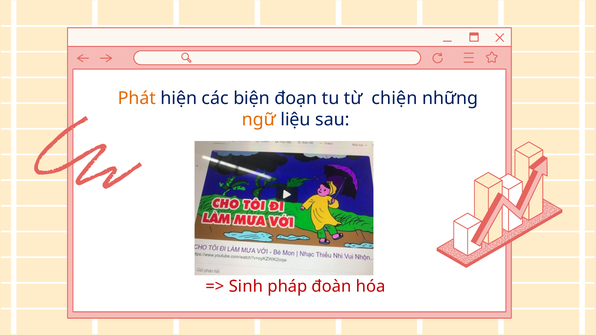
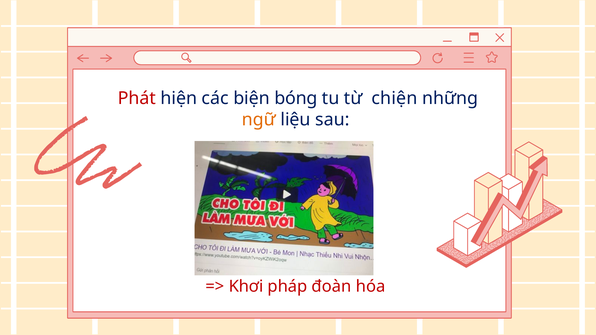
Phát colour: orange -> red (137, 98)
đoạn: đoạn -> bóng (296, 98)
Sinh: Sinh -> Khơi (246, 287)
